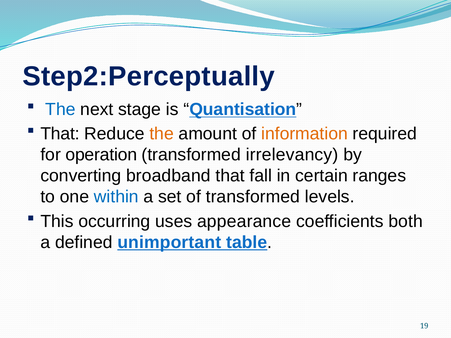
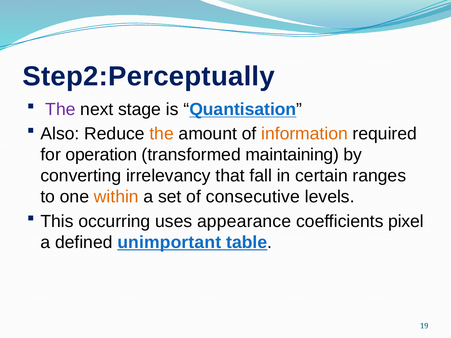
The colour: blue -> purple (60, 109)
That: That -> Also (60, 134)
irrelevancy: irrelevancy -> maintaining (292, 155)
broadband: broadband -> irrelevancy (168, 176)
within colour: blue -> orange (116, 197)
of transformed: transformed -> consecutive (253, 197)
both: both -> pixel (406, 221)
